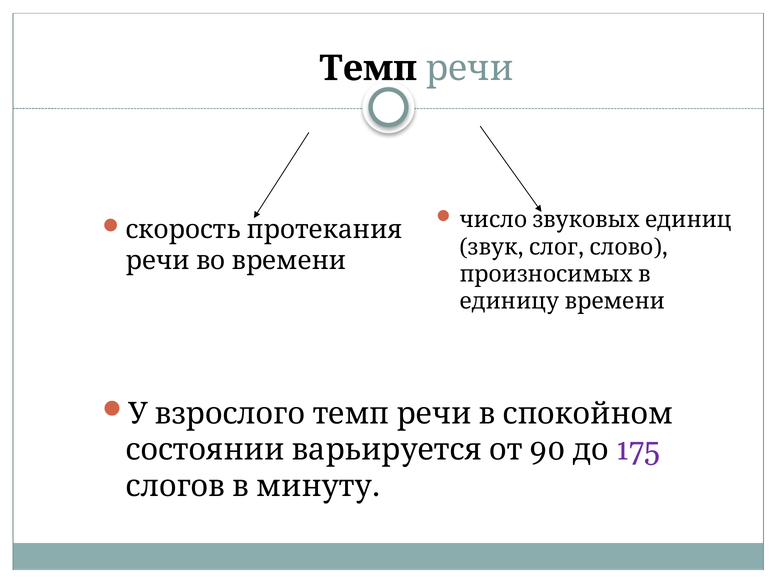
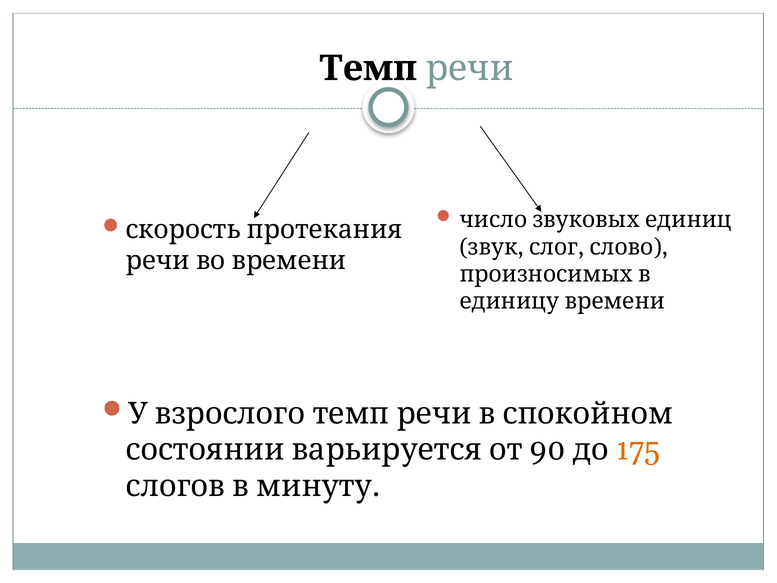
175 colour: purple -> orange (638, 450)
